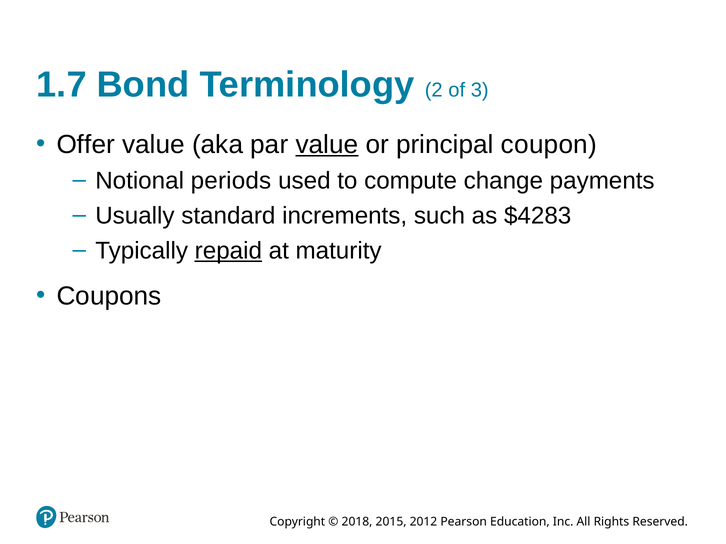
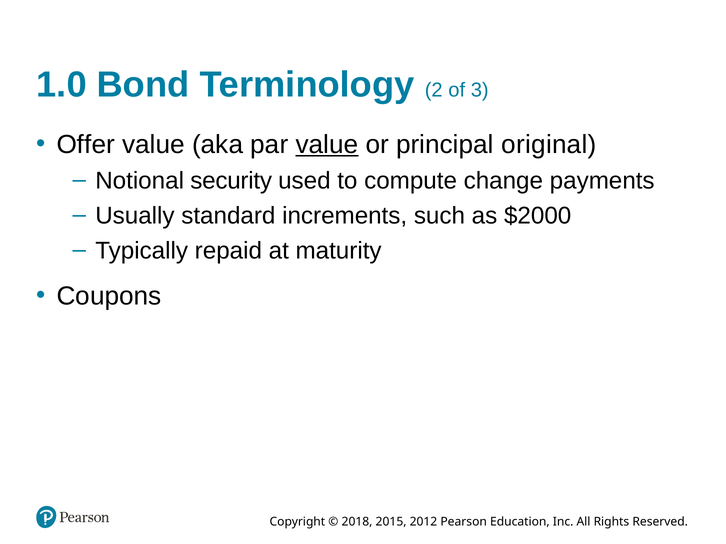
1.7: 1.7 -> 1.0 (62, 85)
coupon: coupon -> original (549, 145)
periods: periods -> security (231, 181)
$4283: $4283 -> $2000 (538, 216)
repaid underline: present -> none (228, 251)
